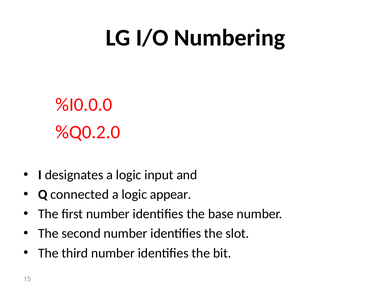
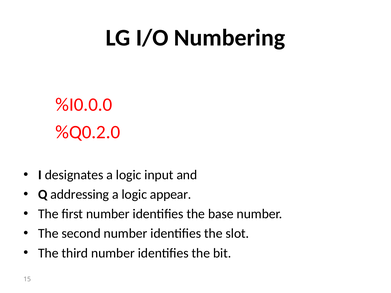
connected: connected -> addressing (80, 195)
